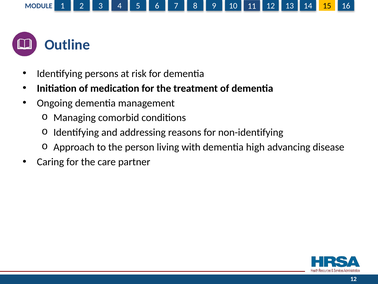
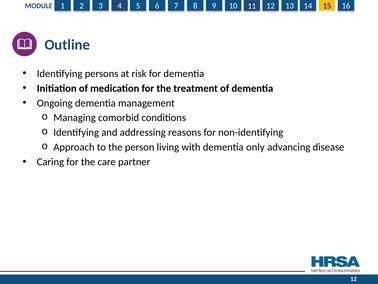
high: high -> only (255, 147)
